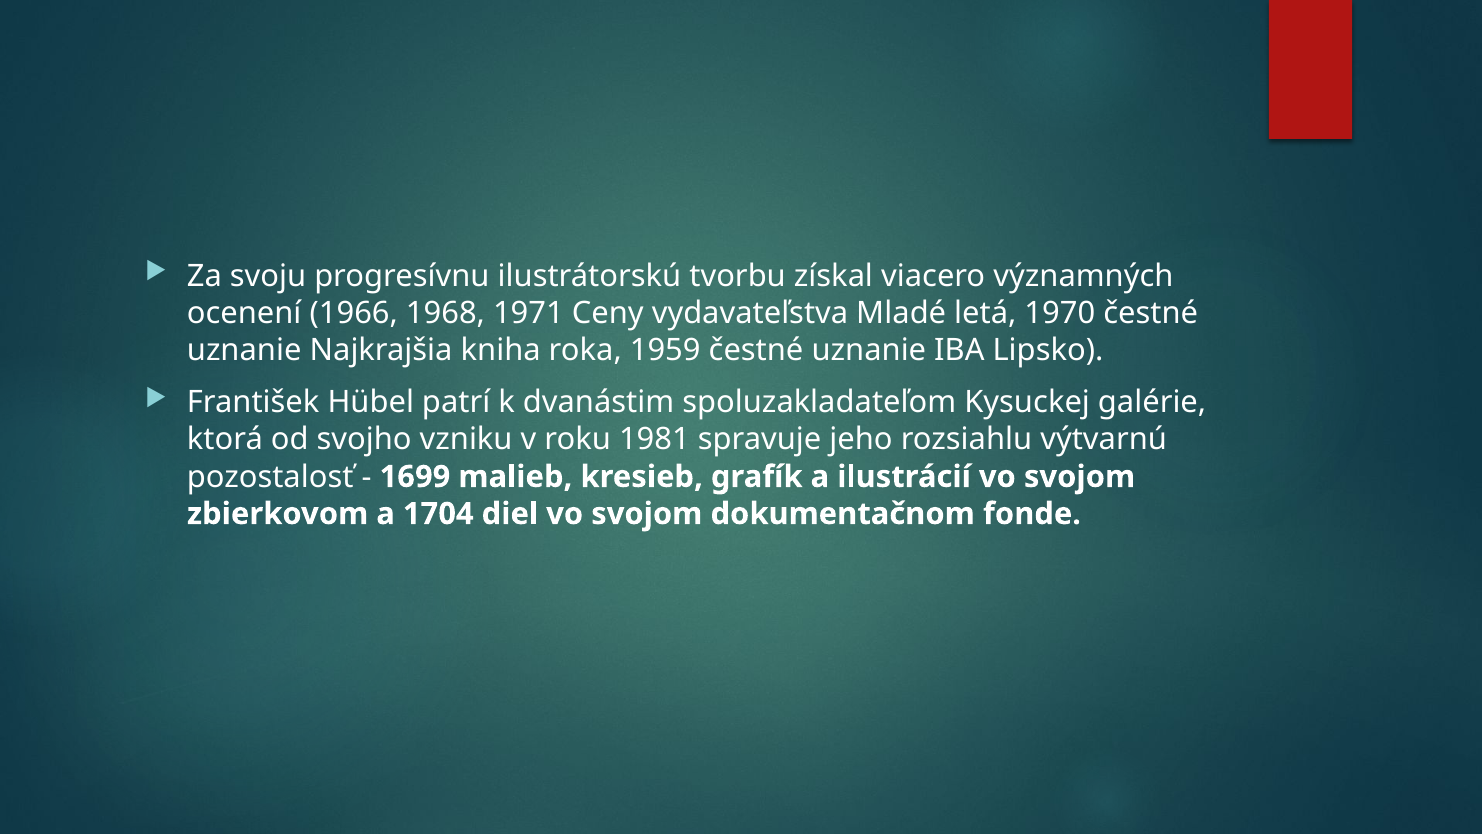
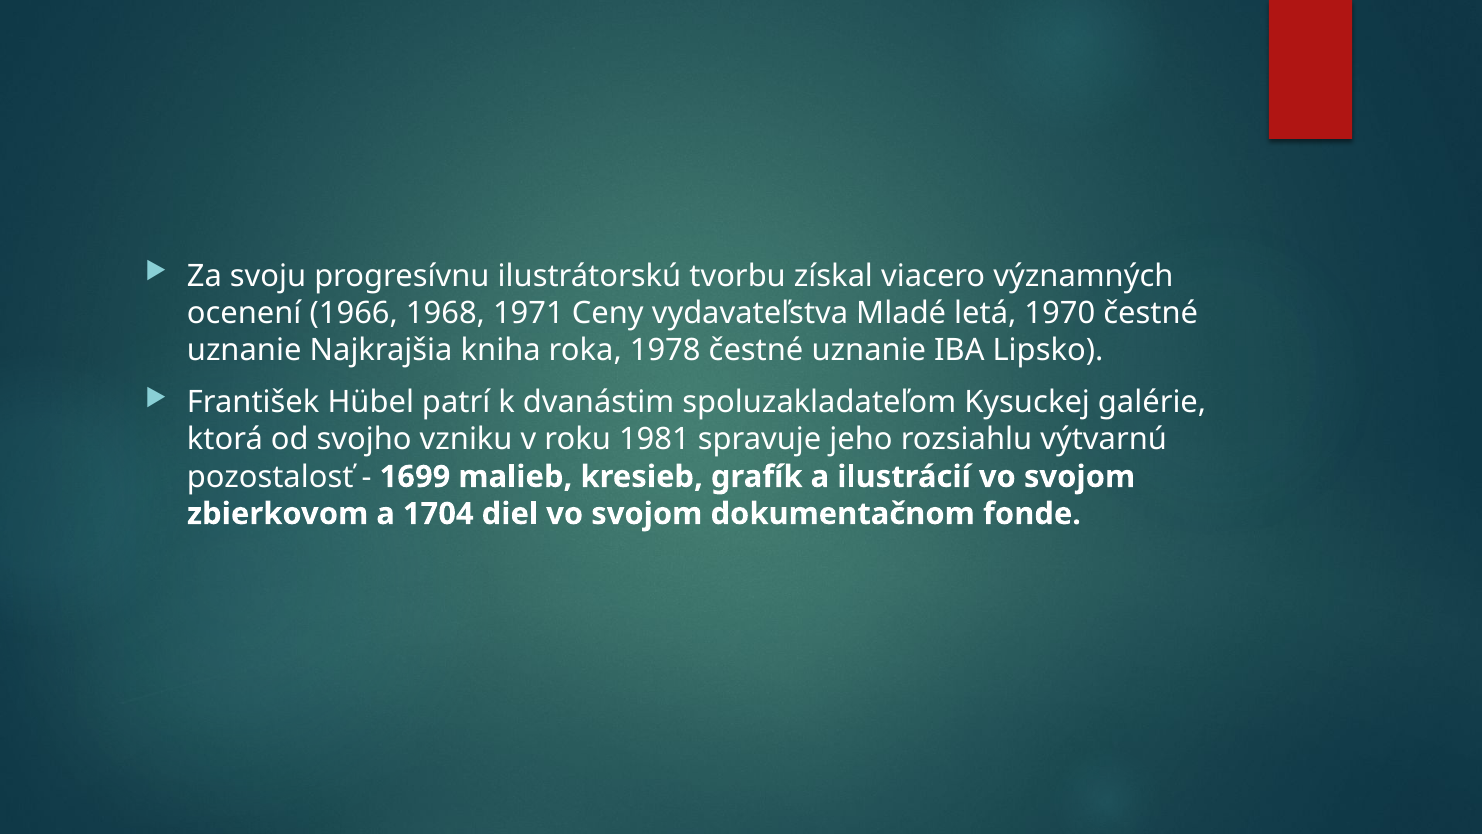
1959: 1959 -> 1978 (665, 350)
